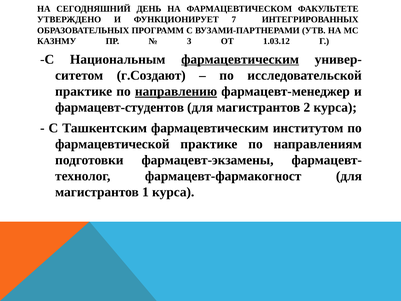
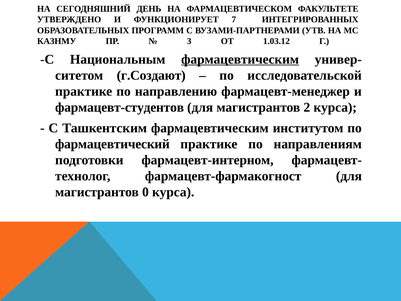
направлению underline: present -> none (176, 91)
фармацевтической: фармацевтической -> фармацевтический (112, 144)
фармацевт-экзамены: фармацевт-экзамены -> фармацевт-интерном (208, 160)
1: 1 -> 0 (145, 192)
